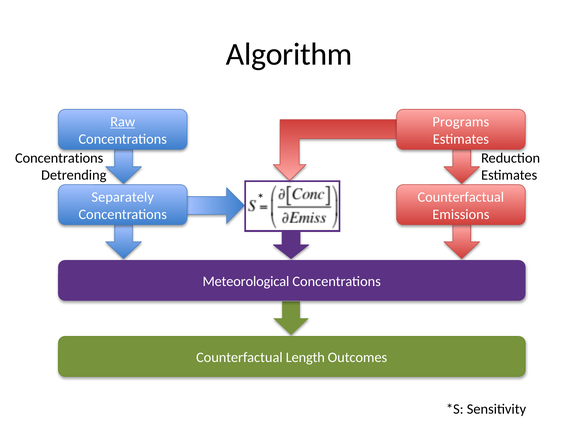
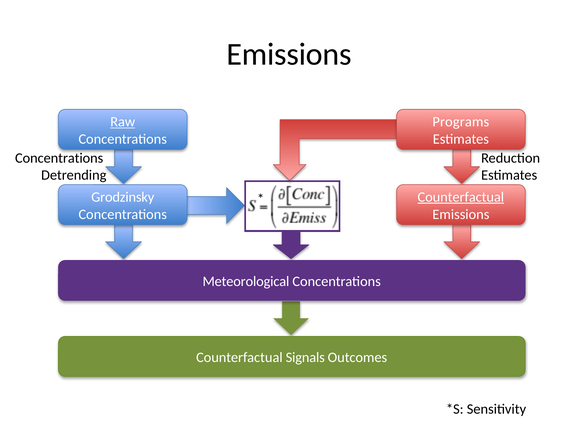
Algorithm: Algorithm -> Emissions (289, 54)
Separately: Separately -> Grodzinsky (123, 197)
Counterfactual underline: none -> present (461, 197)
Length: Length -> Signals (305, 358)
